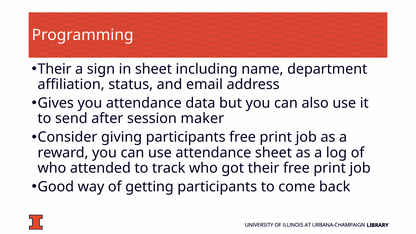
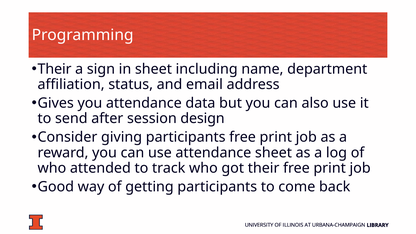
maker: maker -> design (203, 119)
